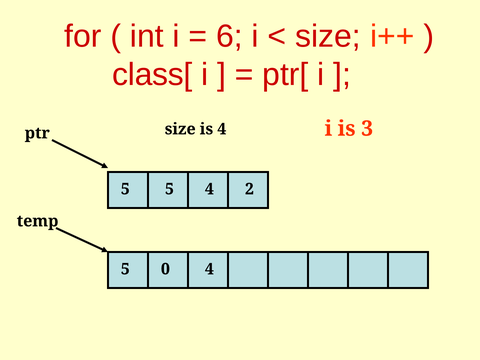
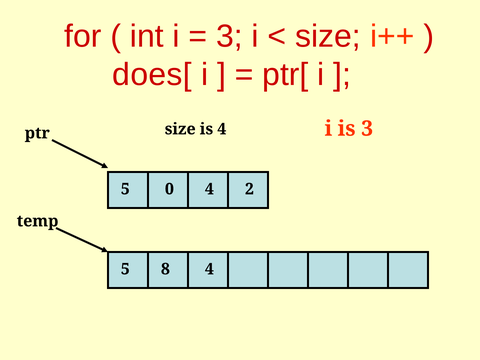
6: 6 -> 3 (229, 36)
class[: class[ -> does[ (152, 75)
5 5: 5 -> 0 (169, 189)
0: 0 -> 8 (165, 269)
